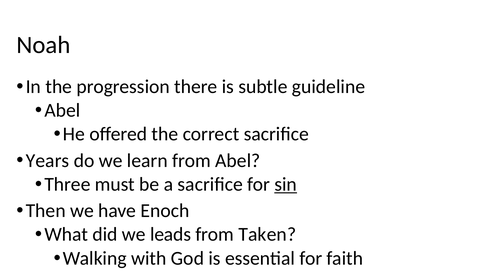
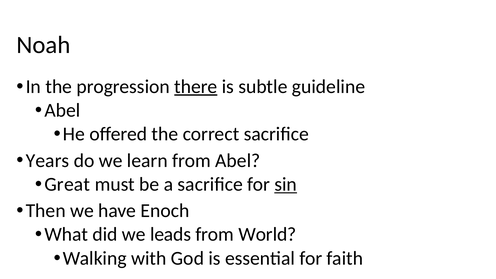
there underline: none -> present (196, 87)
Three: Three -> Great (67, 184)
Taken: Taken -> World (267, 234)
